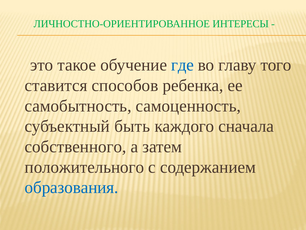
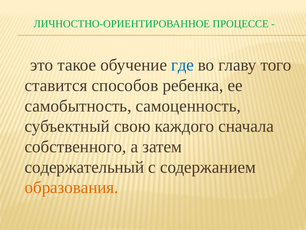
ИНТЕРЕСЫ: ИНТЕРЕСЫ -> ПРОЦЕССЕ (241, 24)
быть: быть -> свою (132, 126)
положительного: положительного -> содержательный (84, 167)
образования colour: blue -> orange (72, 187)
